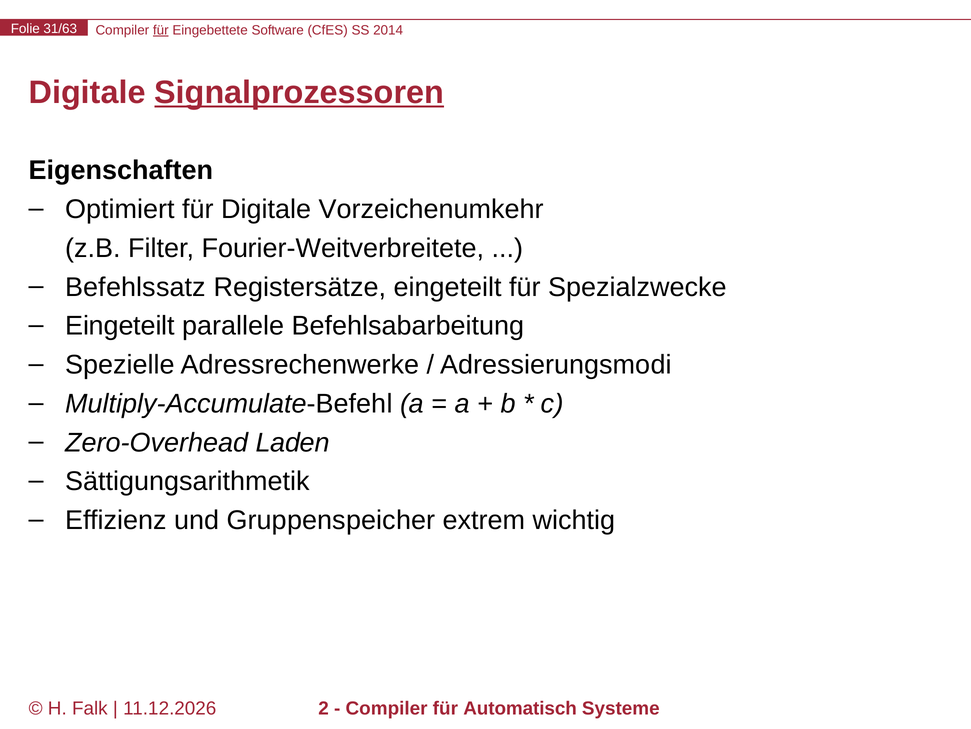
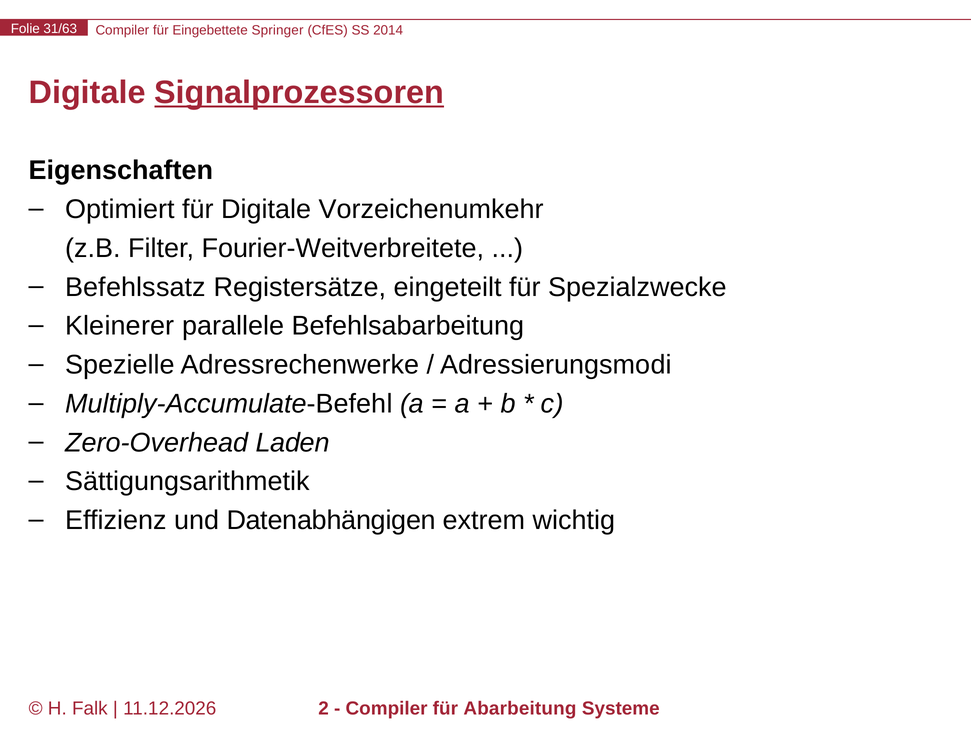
für underline: present -> none (161, 30)
Software: Software -> Springer (278, 30)
Eingeteilt: Eingeteilt -> Kleinerer (120, 326)
Gruppenspeicher: Gruppenspeicher -> Datenabhängigen (331, 520)
Automatisch: Automatisch -> Abarbeitung (520, 708)
